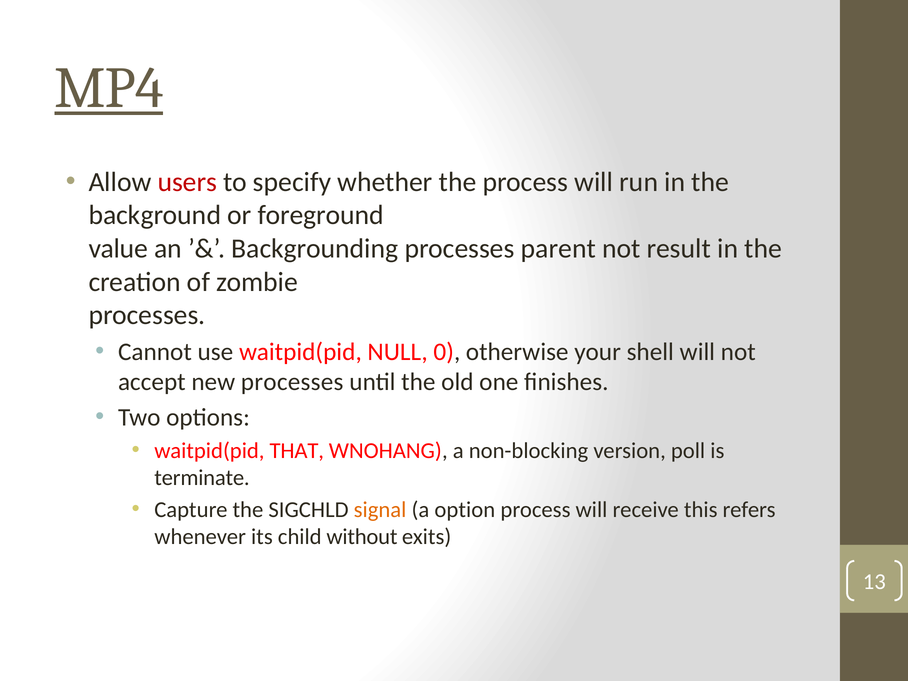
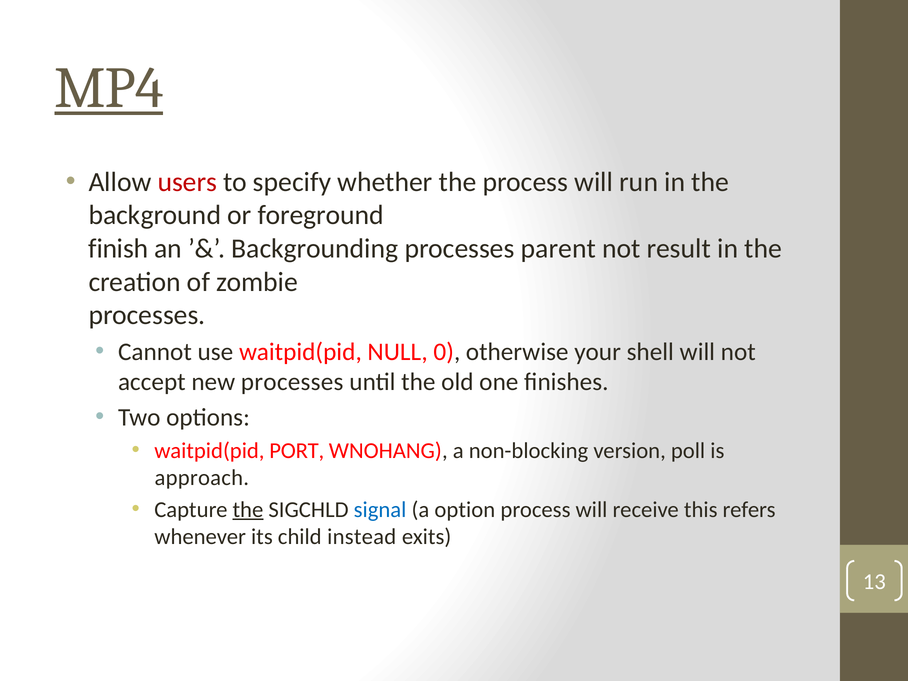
value: value -> finish (118, 249)
THAT: THAT -> PORT (297, 451)
terminate: terminate -> approach (202, 478)
the underline: none -> present (248, 510)
signal colour: orange -> blue (380, 510)
without: without -> instead (362, 537)
